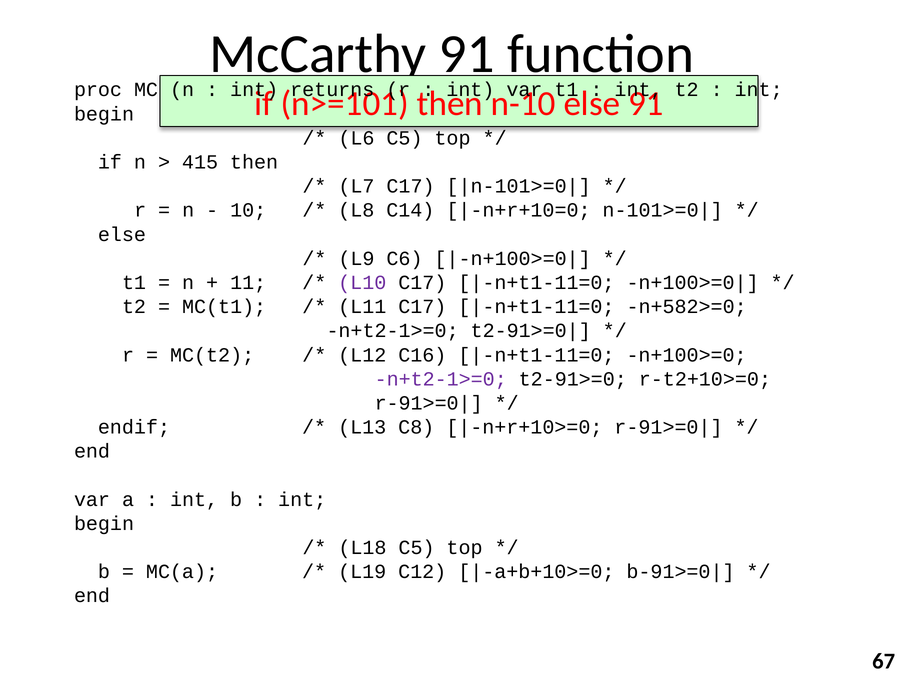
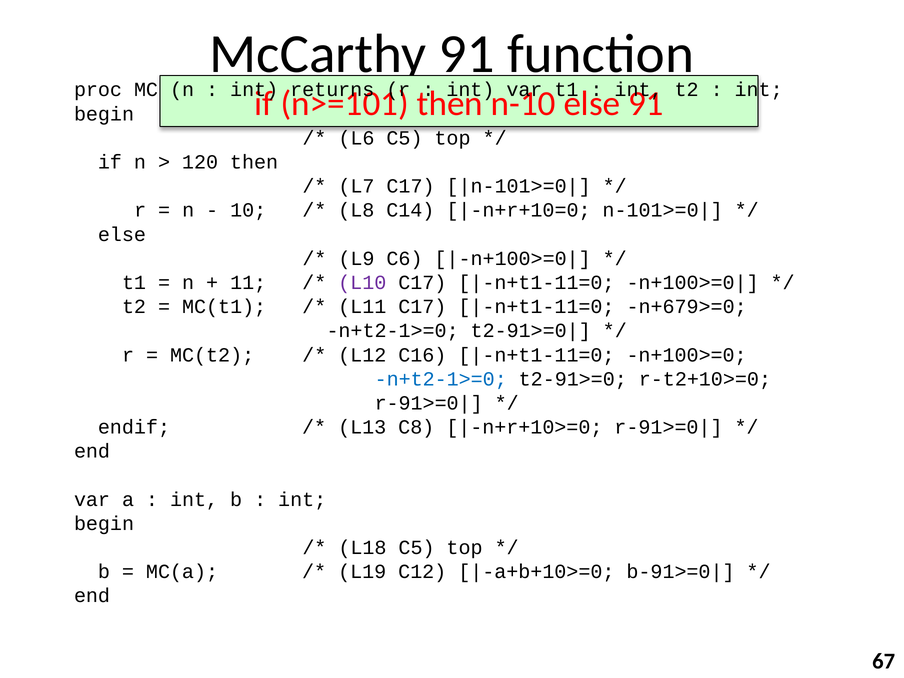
415: 415 -> 120 (200, 162)
n+582>=0: n+582>=0 -> n+679>=0 (687, 307)
n+t2-1>=0 colour: purple -> blue (441, 379)
